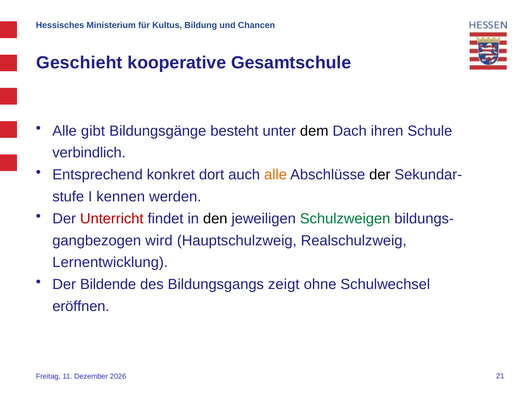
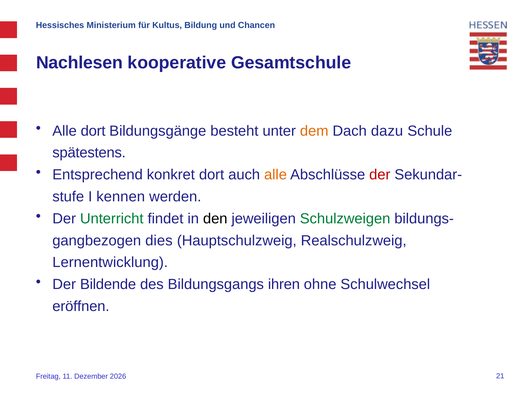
Geschieht: Geschieht -> Nachlesen (79, 63)
Alle gibt: gibt -> dort (93, 131)
dem colour: black -> orange (314, 131)
ihren: ihren -> dazu (387, 131)
verbindlich: verbindlich -> spätestens (89, 153)
der colour: black -> red (380, 175)
Unterricht colour: red -> green (112, 219)
wird: wird -> dies (159, 241)
zeigt: zeigt -> ihren (284, 285)
